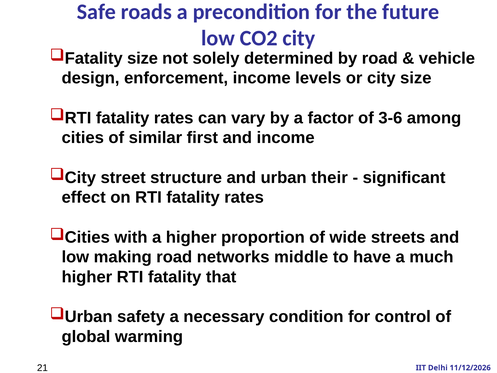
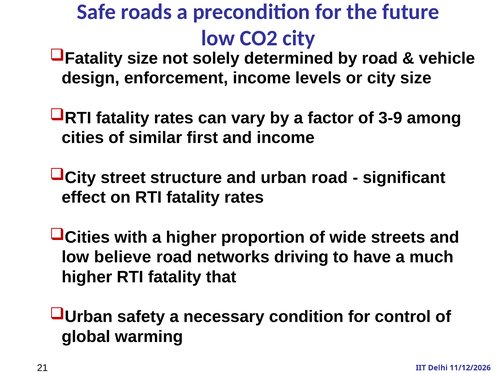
3-6: 3-6 -> 3-9 (390, 118)
urban their: their -> road (330, 177)
making: making -> believe (123, 257)
middle: middle -> driving (301, 257)
